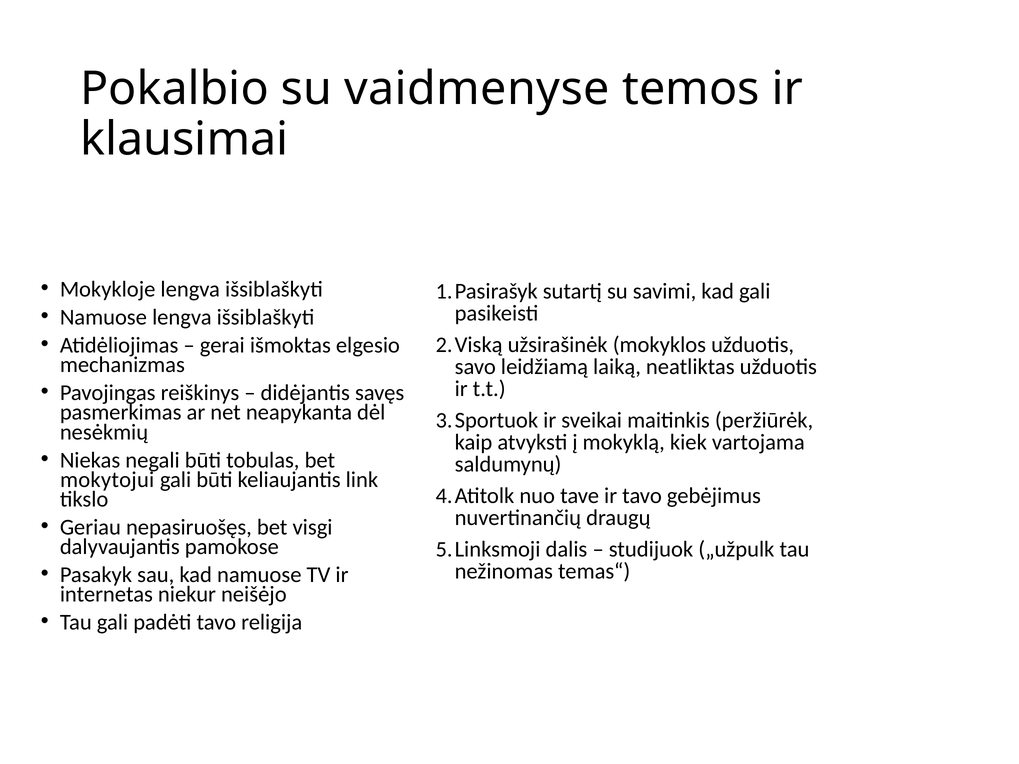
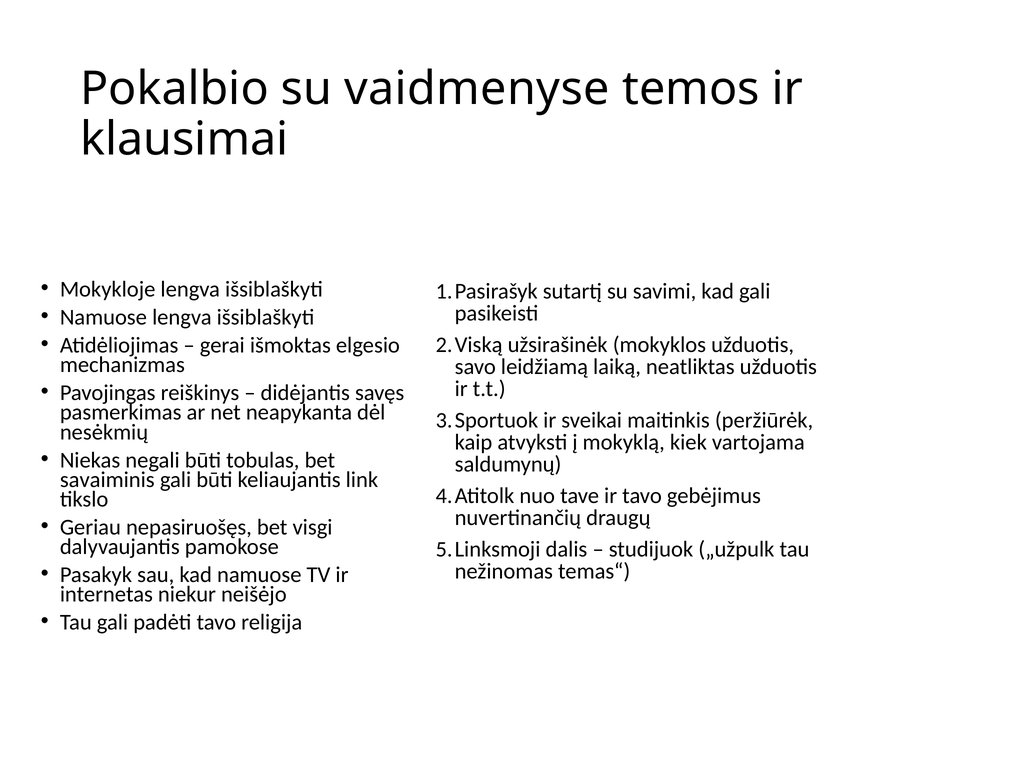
mokytojui: mokytojui -> savaiminis (107, 480)
